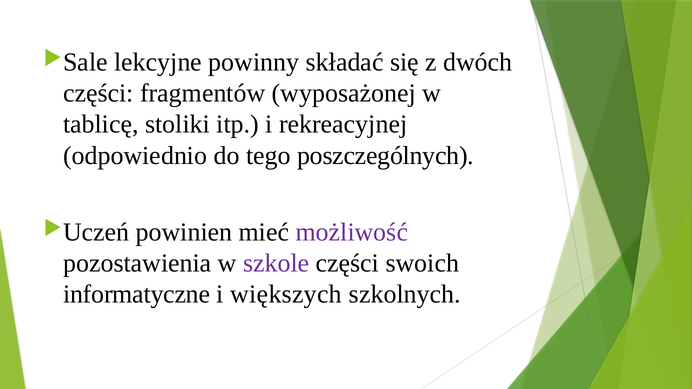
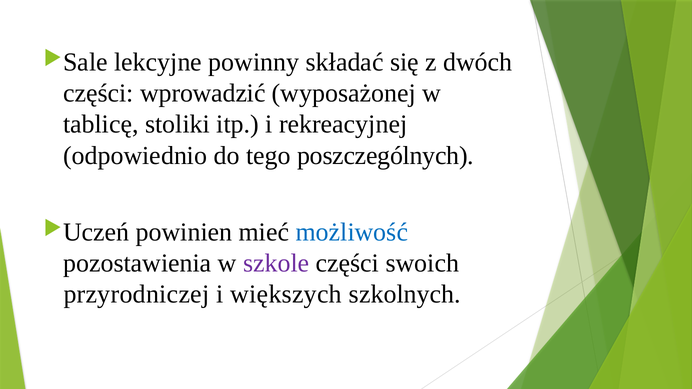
fragmentów: fragmentów -> wprowadzić (203, 93)
możliwość colour: purple -> blue (352, 232)
informatyczne: informatyczne -> przyrodniczej (136, 295)
